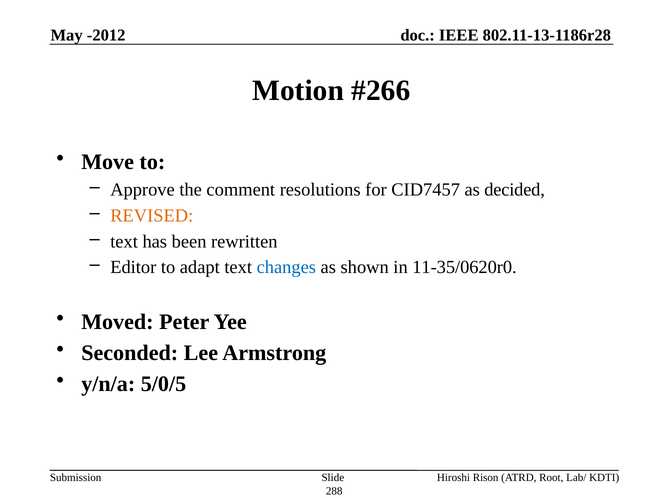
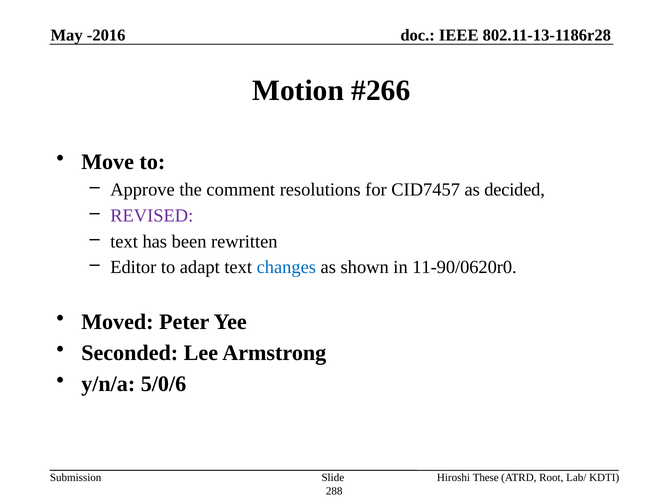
-2012: -2012 -> -2016 (106, 35)
REVISED colour: orange -> purple (152, 215)
11-35/0620r0: 11-35/0620r0 -> 11-90/0620r0 (465, 267)
5/0/5: 5/0/5 -> 5/0/6 (163, 384)
Rison: Rison -> These (486, 477)
